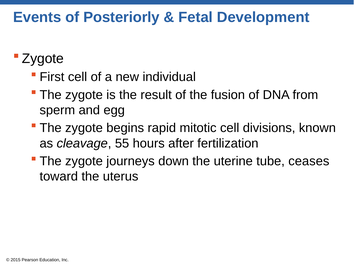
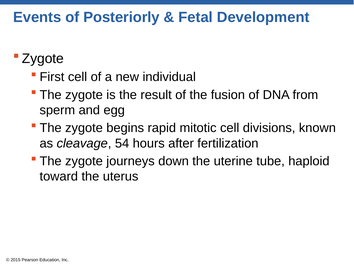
55: 55 -> 54 (122, 143)
ceases: ceases -> haploid (309, 161)
